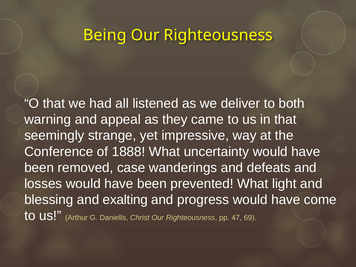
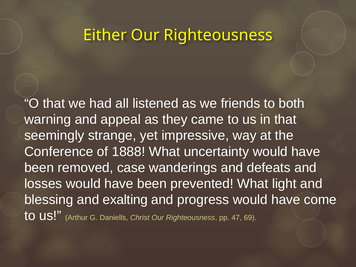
Being: Being -> Either (105, 35)
deliver: deliver -> friends (240, 104)
